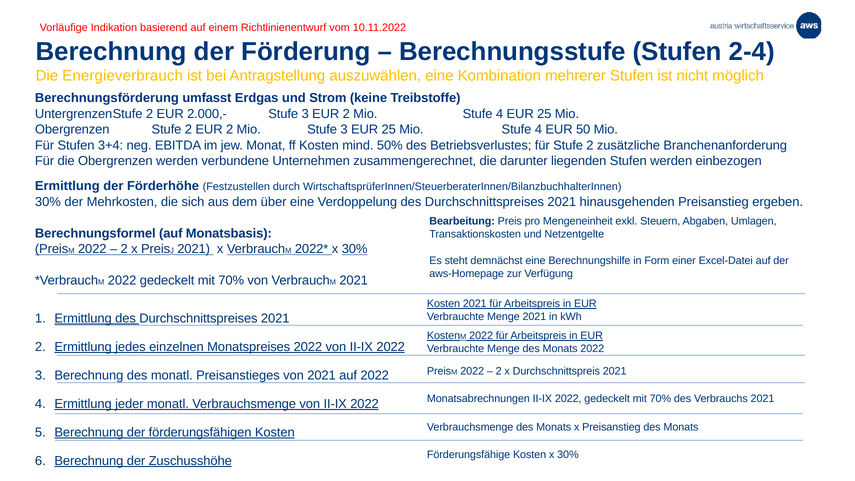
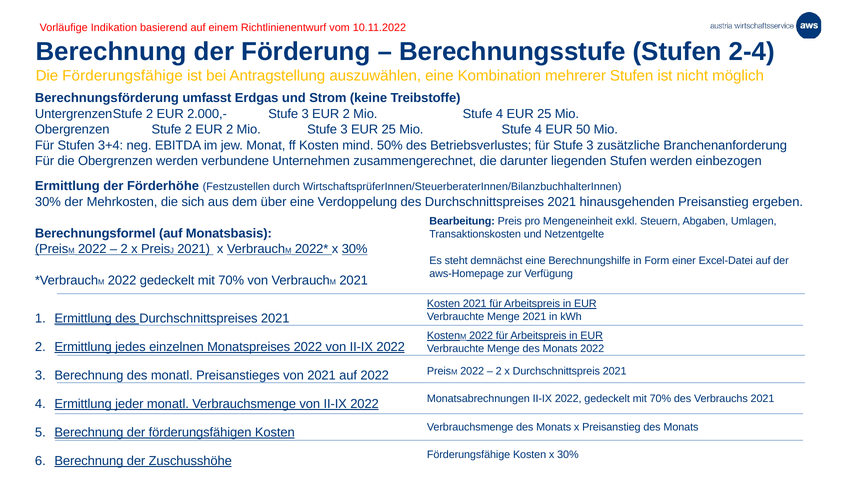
Die Energieverbrauch: Energieverbrauch -> Förderungsfähige (123, 76)
für Stufe 2: 2 -> 3 (590, 145)
